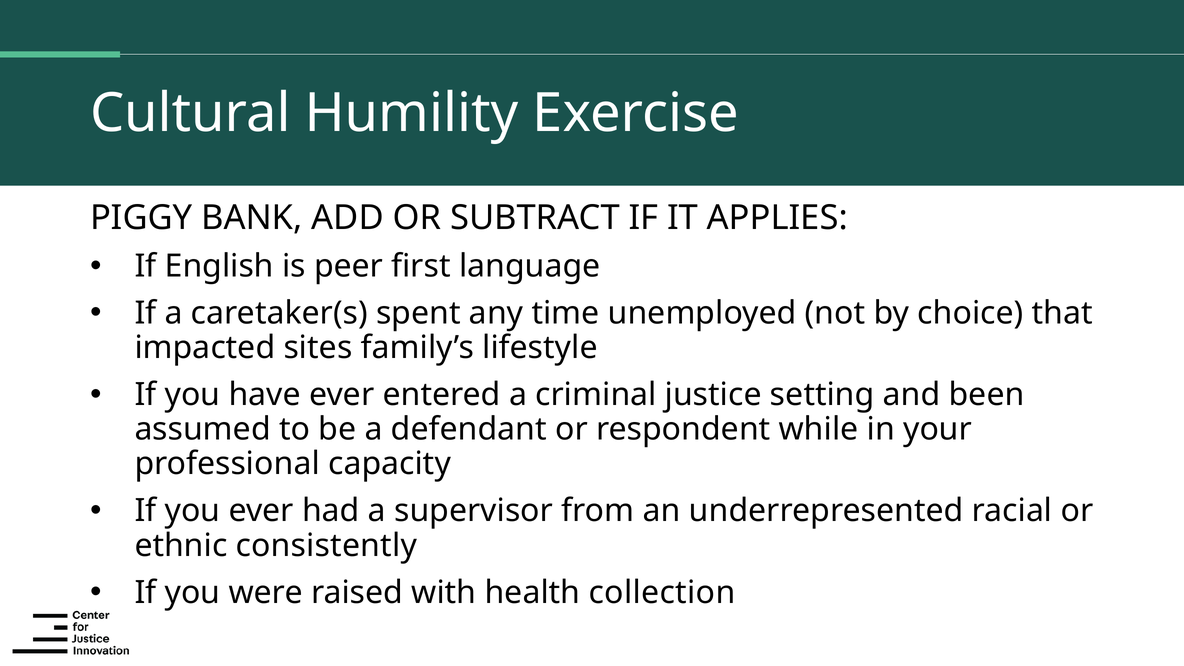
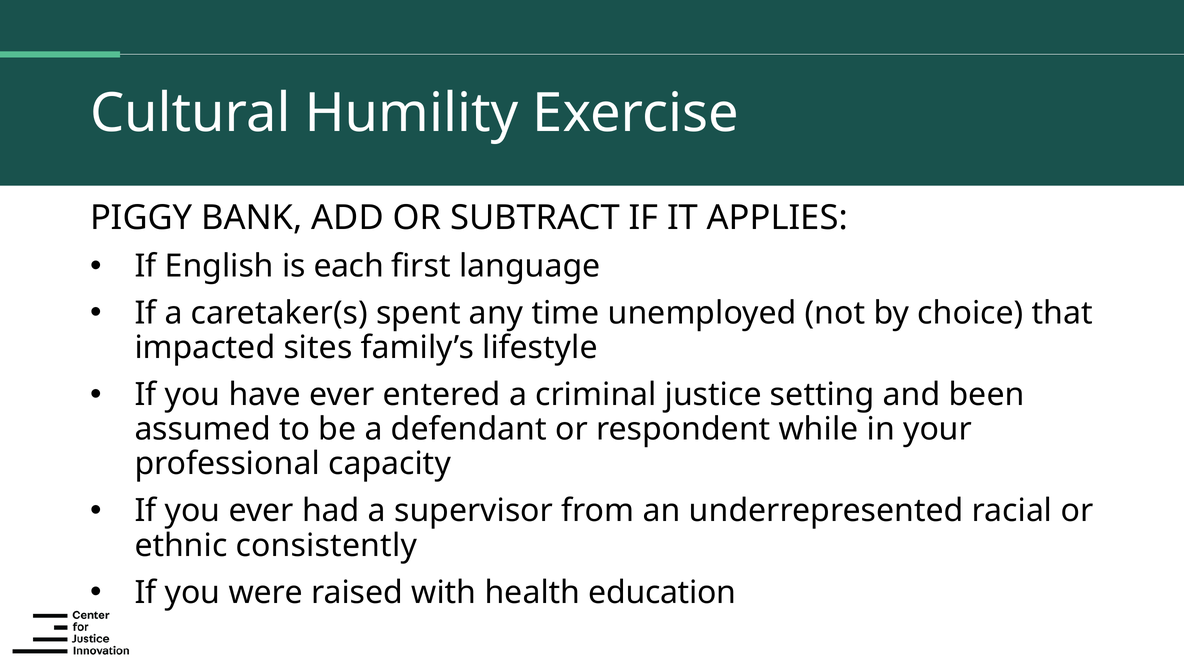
peer: peer -> each (349, 266)
collection: collection -> education (662, 592)
